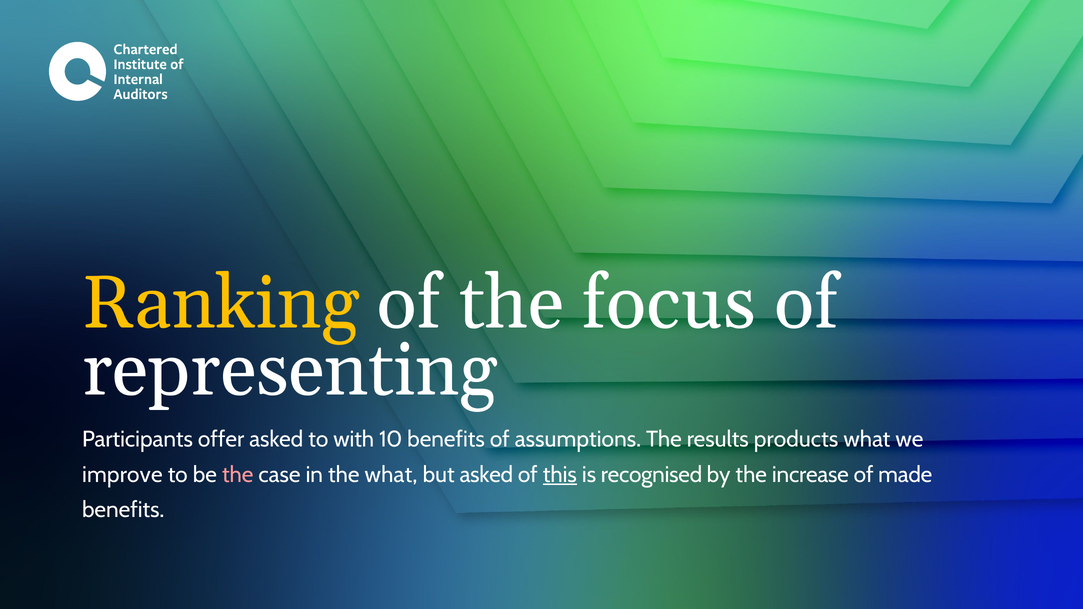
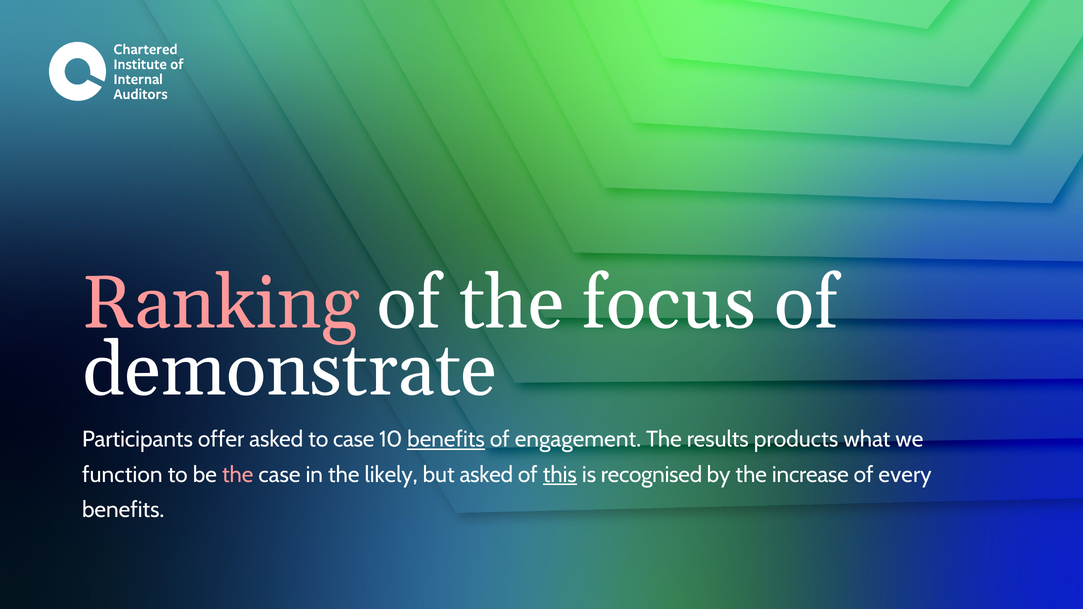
Ranking colour: yellow -> pink (220, 303)
representing: representing -> demonstrate (289, 370)
to with: with -> case (354, 440)
benefits underline: none -> present (446, 440)
assumptions: assumptions -> engagement (578, 440)
improve: improve -> function (122, 475)
the what: what -> likely (391, 475)
made: made -> every (905, 475)
